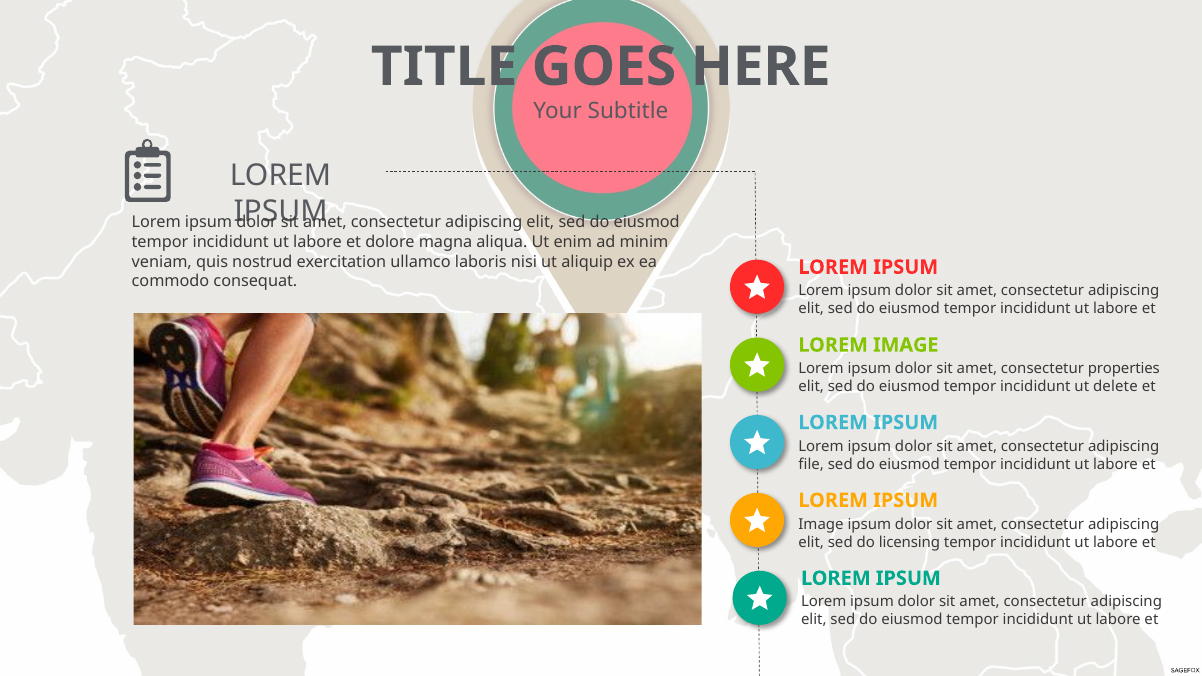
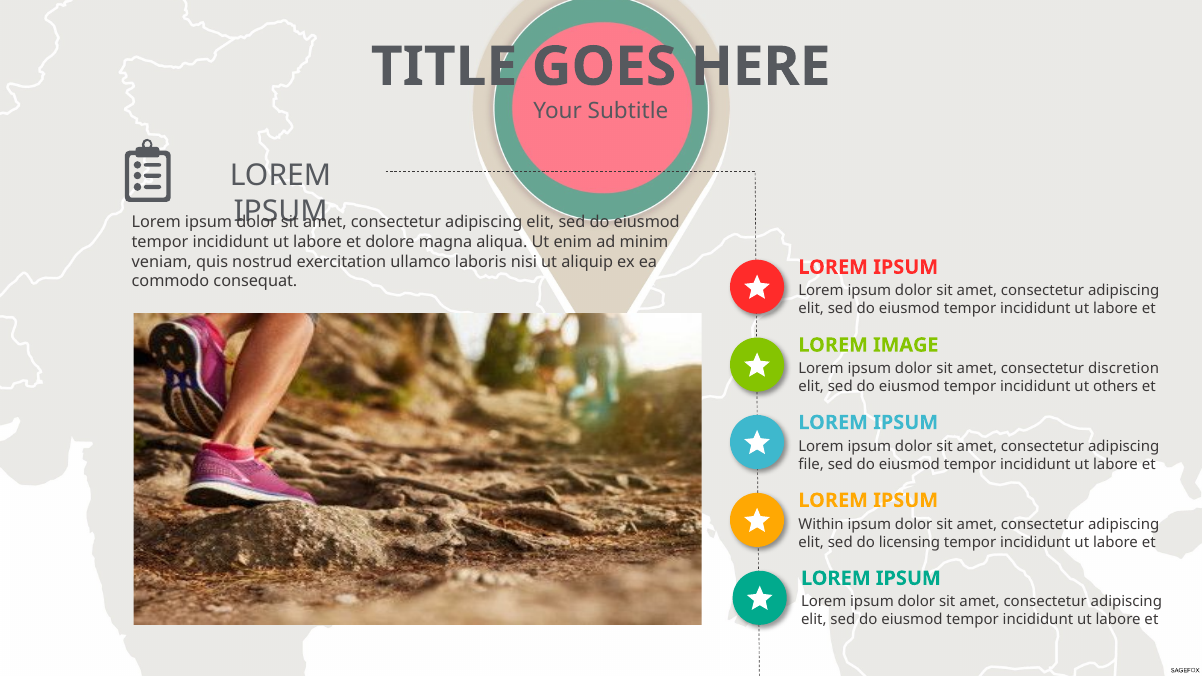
properties: properties -> discretion (1124, 369)
delete: delete -> others (1116, 387)
Image: Image -> Within (821, 524)
